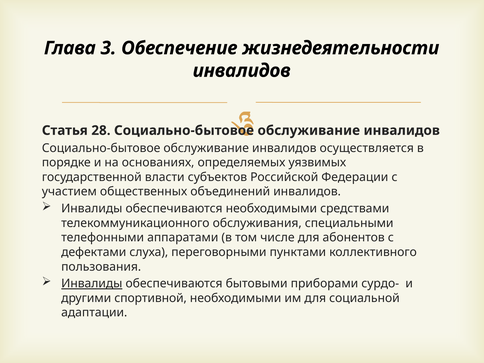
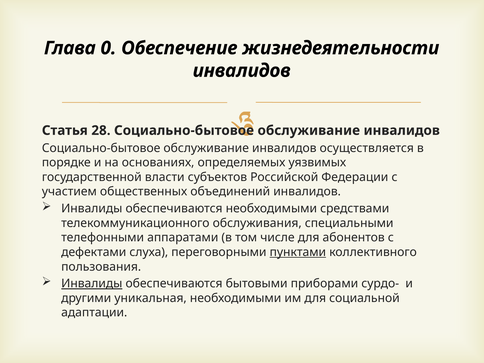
3: 3 -> 0 (108, 48)
пунктами underline: none -> present (298, 252)
спортивной: спортивной -> уникальная (151, 298)
